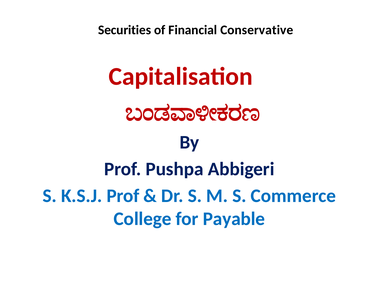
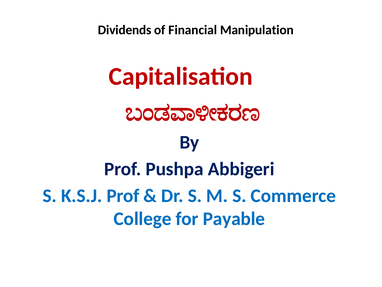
Securities: Securities -> Dividends (125, 30)
Conservative: Conservative -> Manipulation (257, 30)
